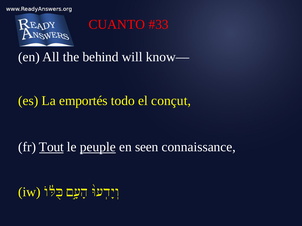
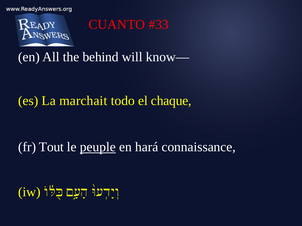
emportés: emportés -> marchait (83, 101)
conçut: conçut -> chaque (171, 101)
Tout underline: present -> none (51, 147)
seen: seen -> hará (147, 147)
